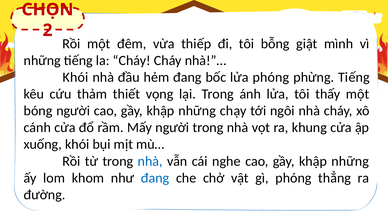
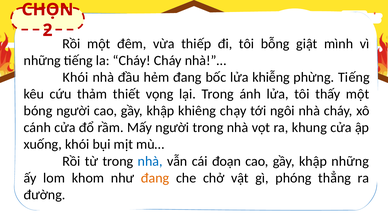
lửa phóng: phóng -> khiễng (271, 77)
những: những -> khiêng (197, 111)
nghe: nghe -> đoạn (226, 161)
đang colour: blue -> orange (155, 178)
